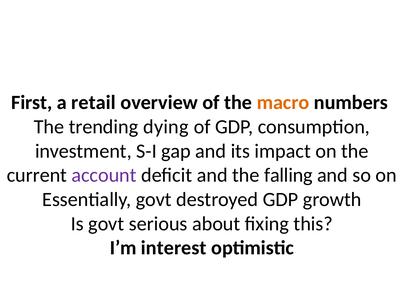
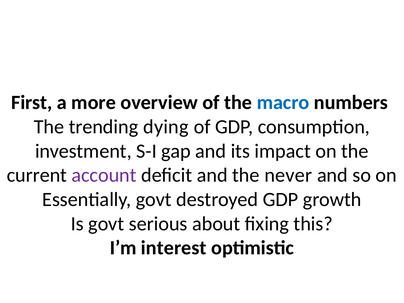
retail: retail -> more (94, 103)
macro colour: orange -> blue (283, 103)
falling: falling -> never (288, 175)
